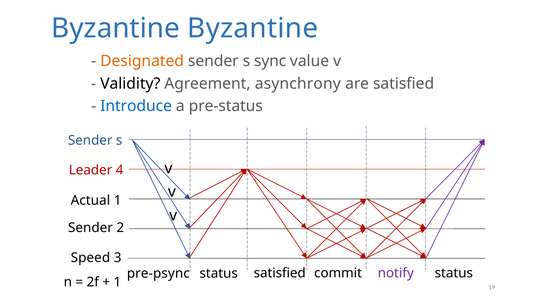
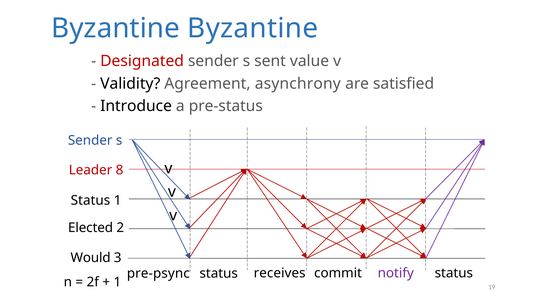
Designated colour: orange -> red (142, 61)
sync: sync -> sent (270, 61)
Introduce colour: blue -> black (136, 106)
4: 4 -> 8 (120, 170)
Actual: Actual -> Status (90, 201)
Sender: Sender -> Elected (91, 228)
Speed: Speed -> Would (91, 258)
satisfied: satisfied -> receives (280, 274)
